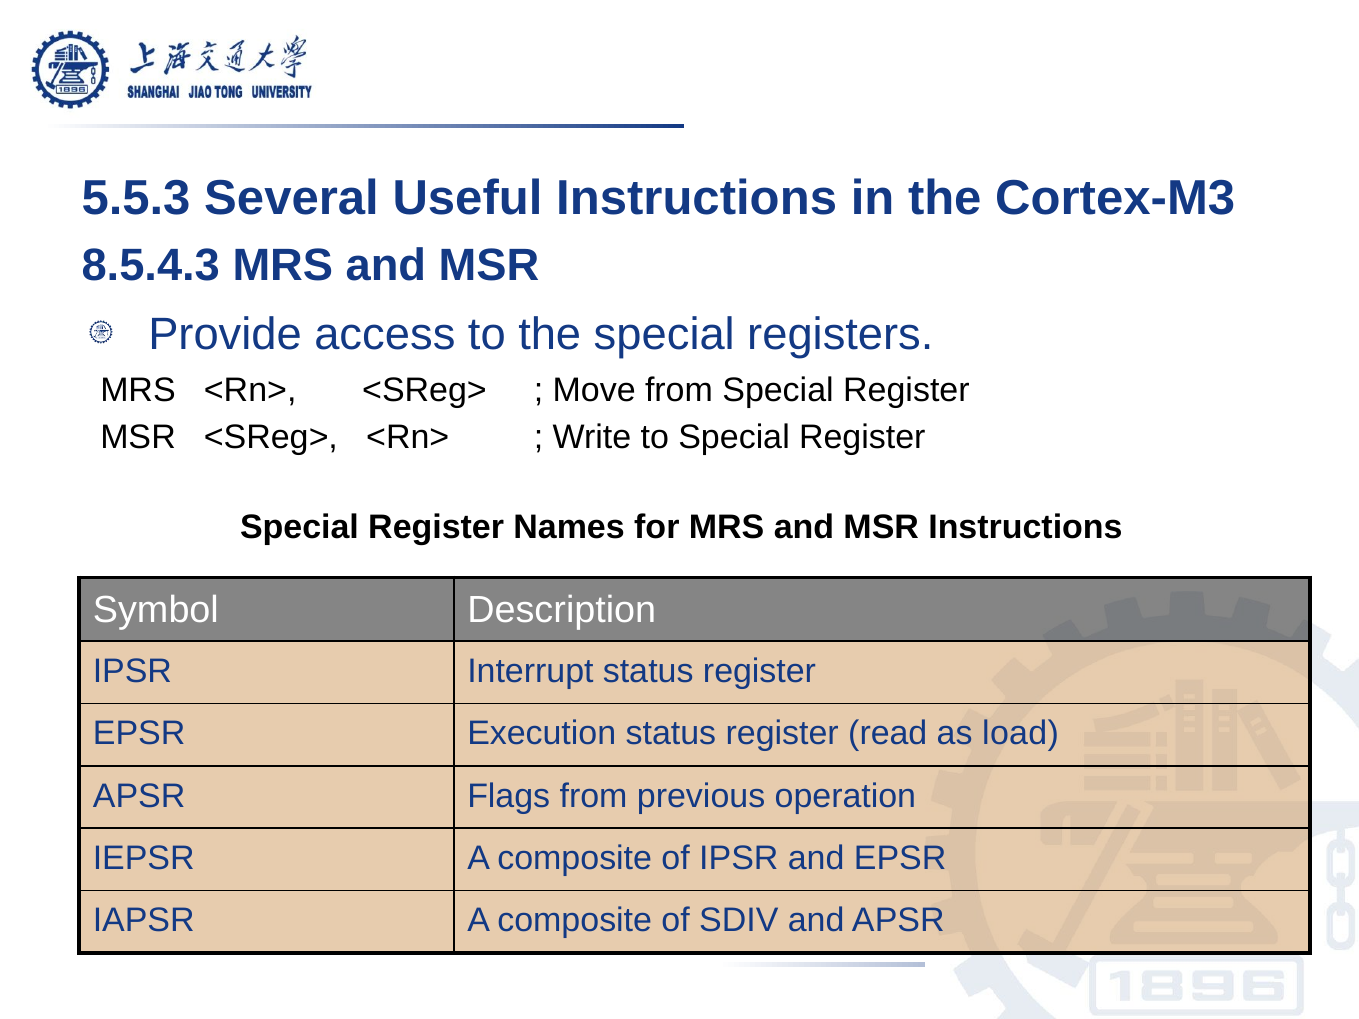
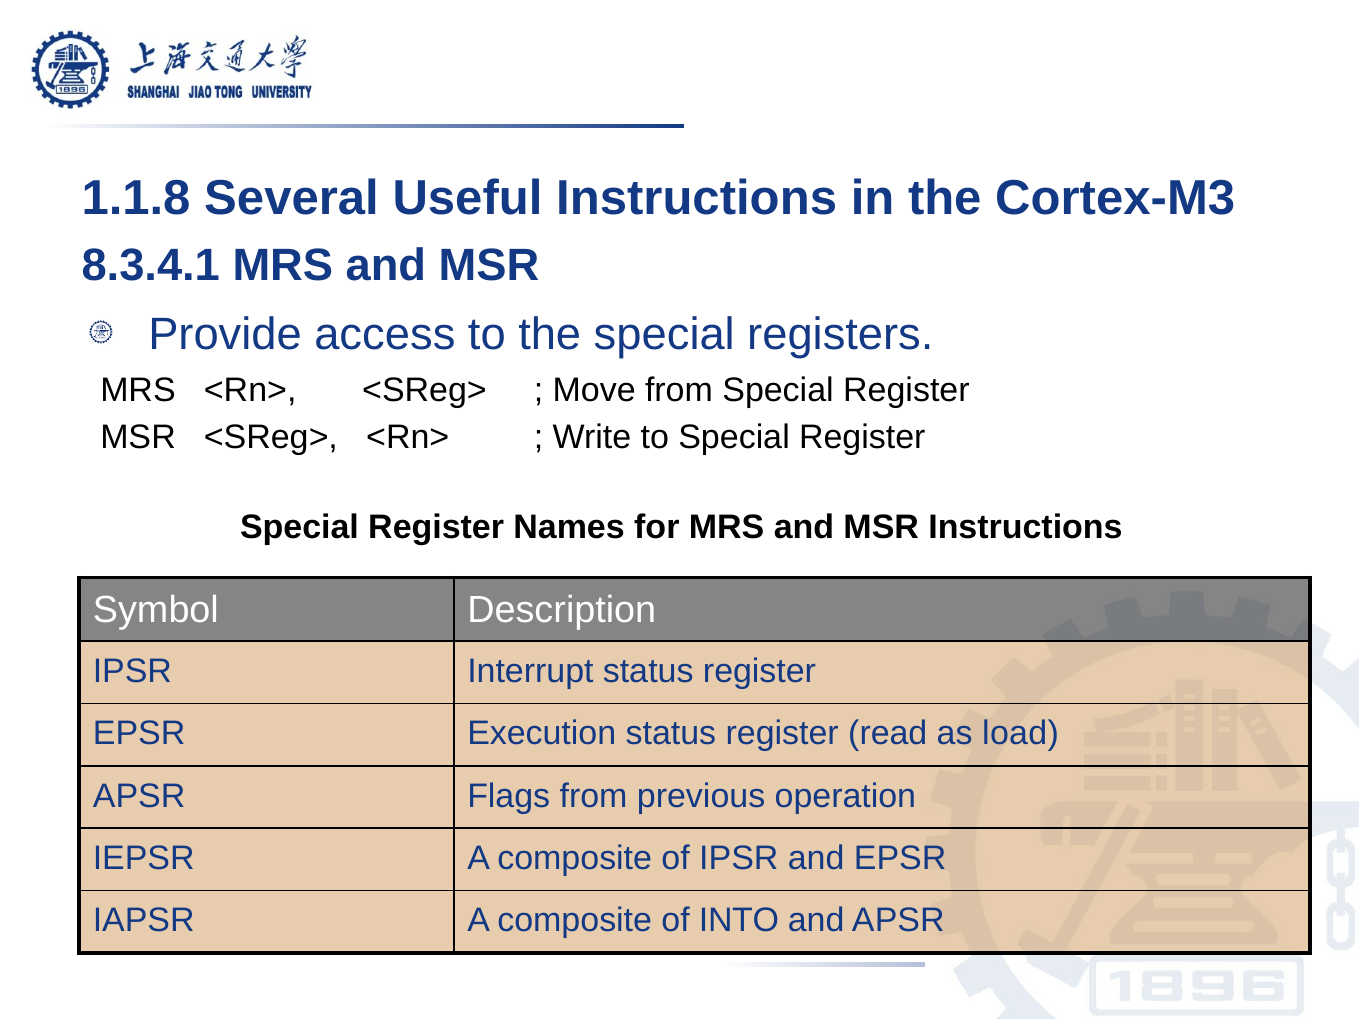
5.5.3: 5.5.3 -> 1.1.8 (136, 198)
8.5.4.3: 8.5.4.3 -> 8.3.4.1 (151, 266)
SDIV: SDIV -> INTO (739, 921)
